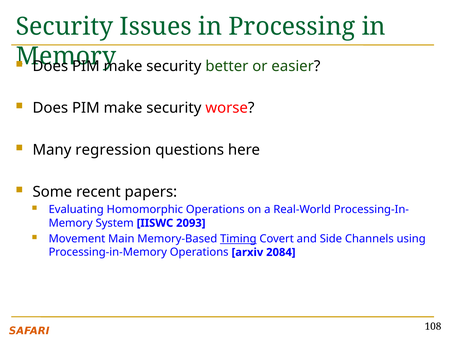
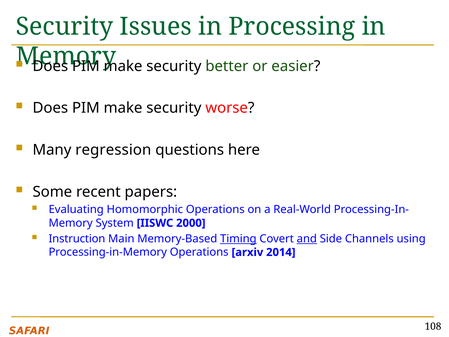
2093: 2093 -> 2000 (191, 223)
Movement: Movement -> Instruction (77, 239)
and underline: none -> present (307, 239)
2084: 2084 -> 2014 (281, 252)
